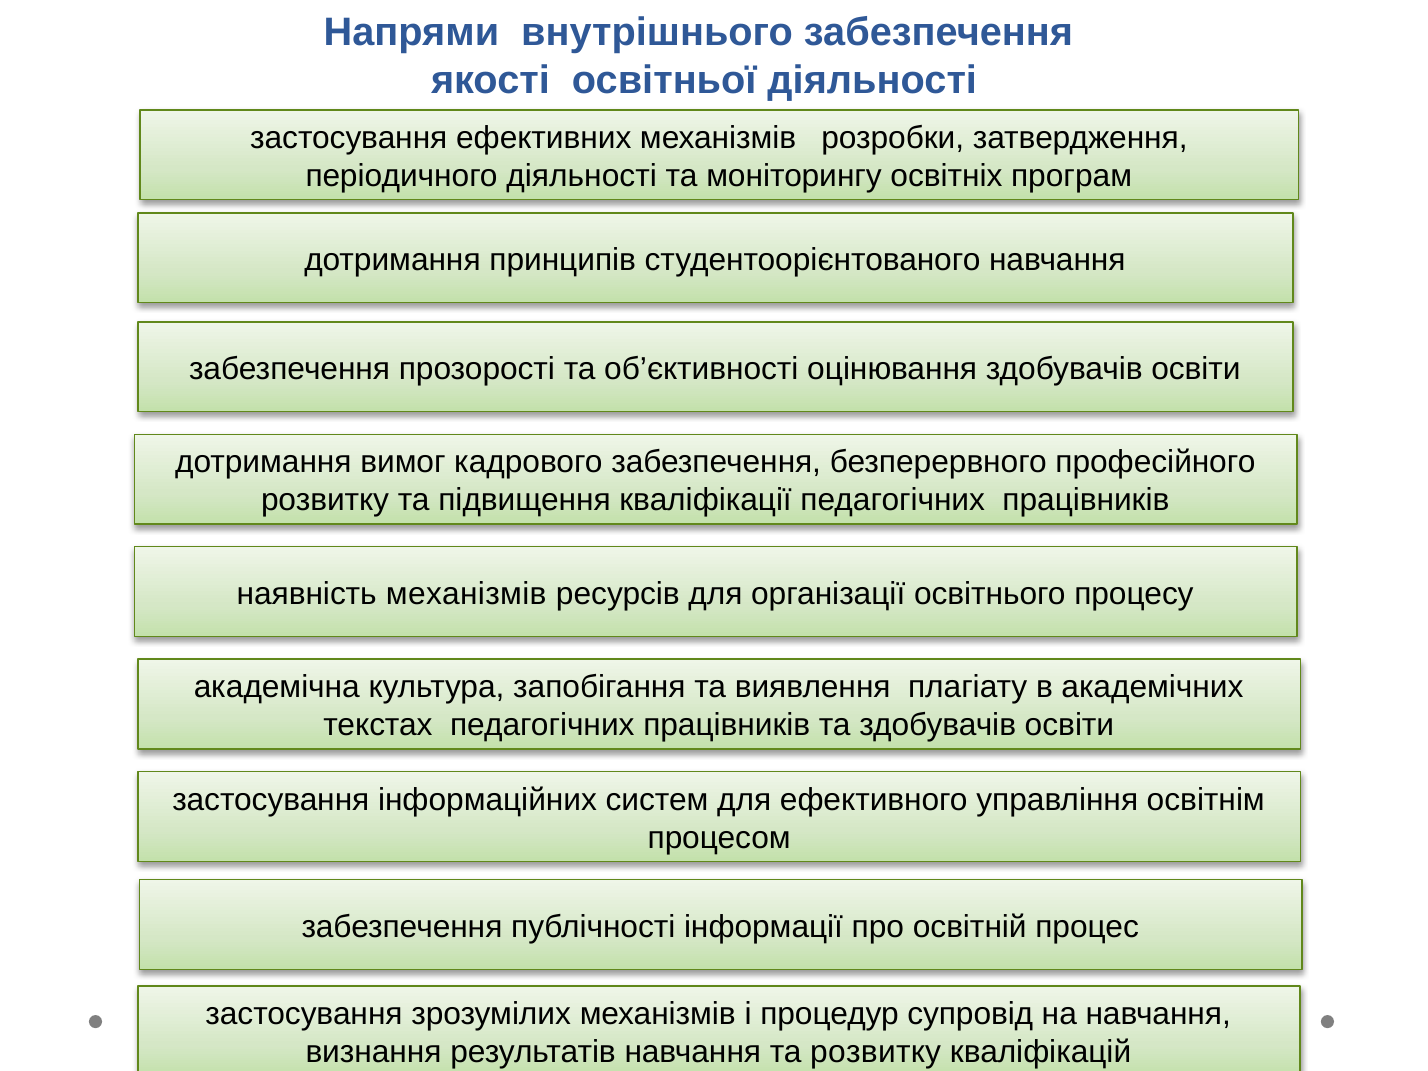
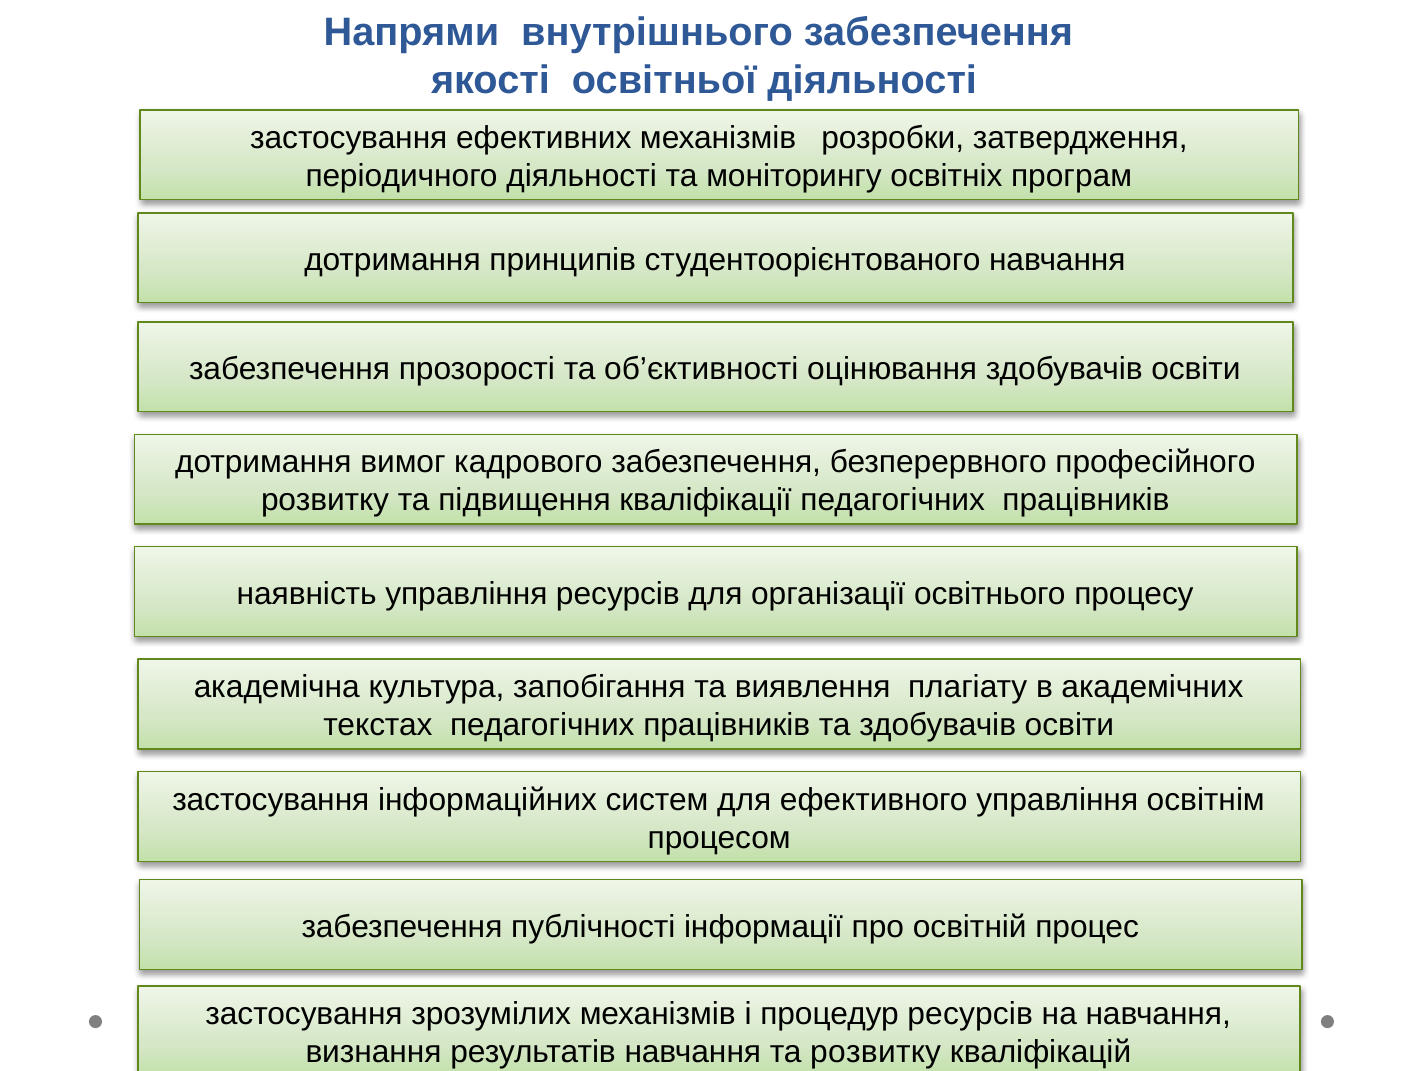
наявність механізмів: механізмів -> управління (466, 594)
процедур супровід: супровід -> ресурсів (970, 1014)
